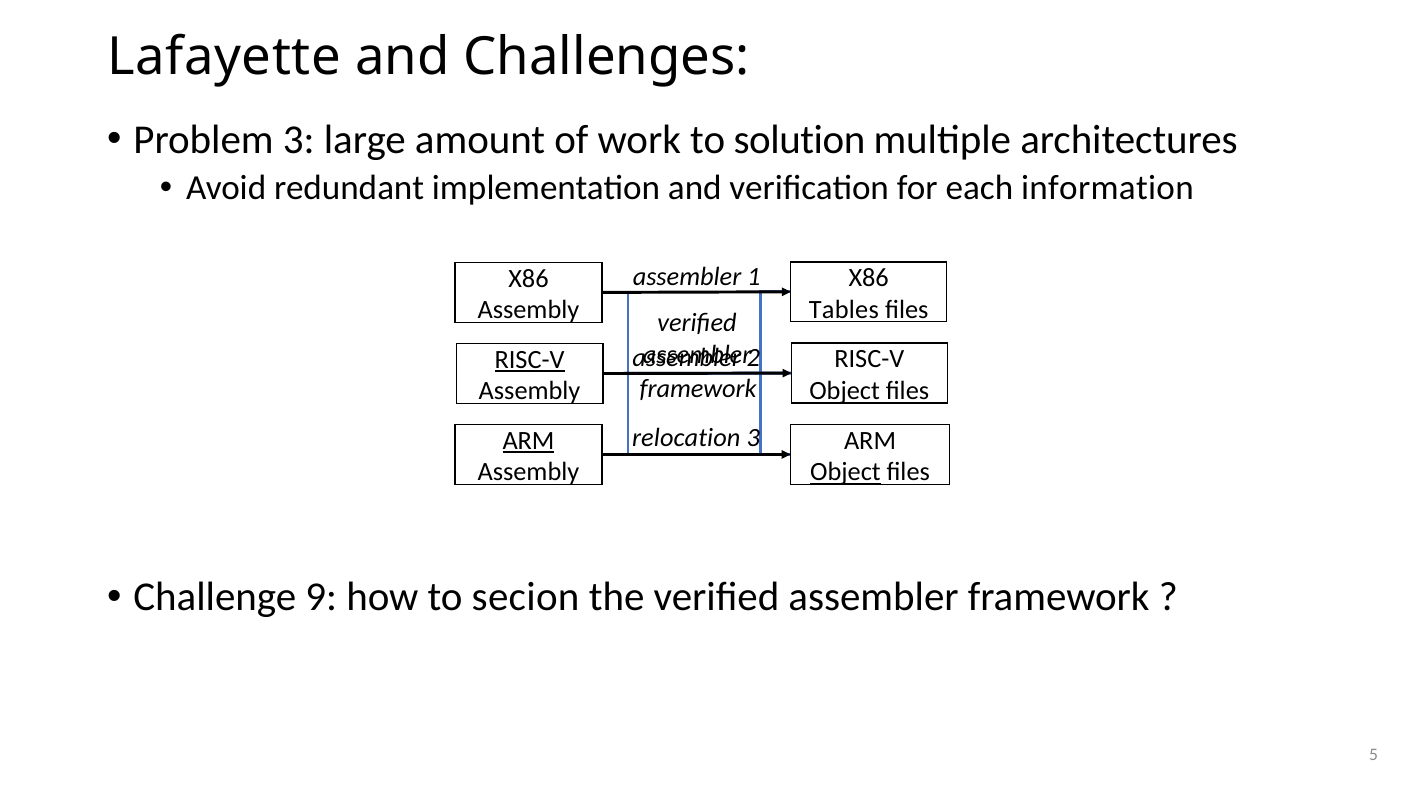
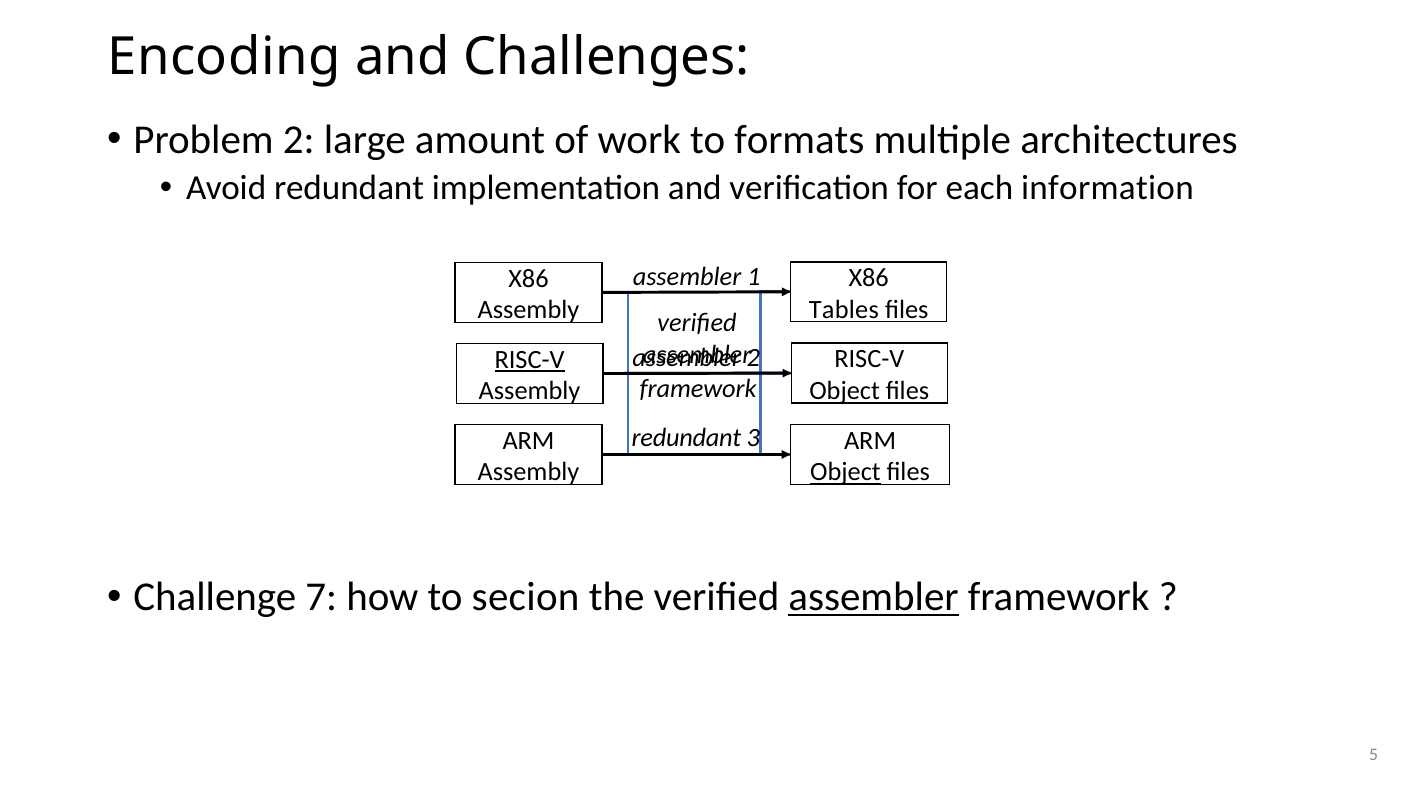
Lafayette: Lafayette -> Encoding (224, 57)
Problem 3: 3 -> 2 (299, 140)
solution: solution -> formats (799, 140)
relocation: relocation -> redundant (686, 438)
ARM underline: present -> none (529, 441)
9: 9 -> 7 (321, 597)
assembler underline: none -> present (874, 597)
